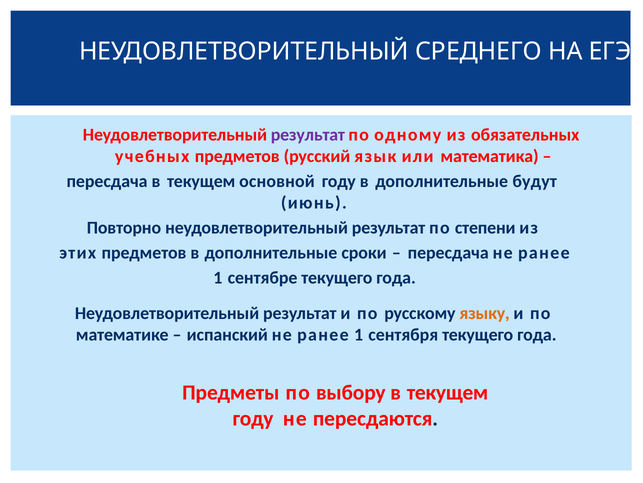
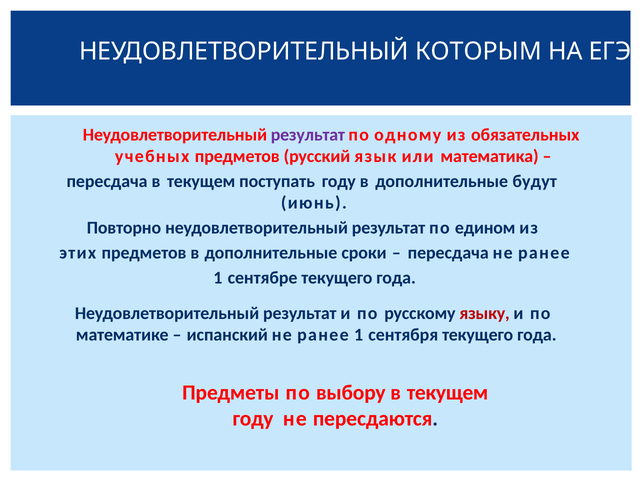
СРЕДНЕГО: СРЕДНЕГО -> КОТОРЫМ (478, 51)
основной: основной -> поступать (277, 181)
степени: степени -> едином (485, 228)
языку colour: orange -> red (485, 313)
